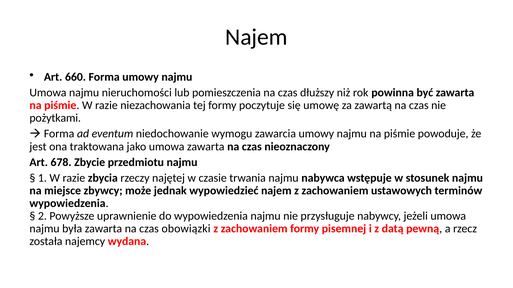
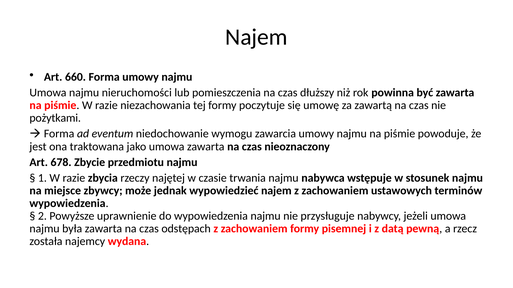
obowiązki: obowiązki -> odstępach (186, 229)
